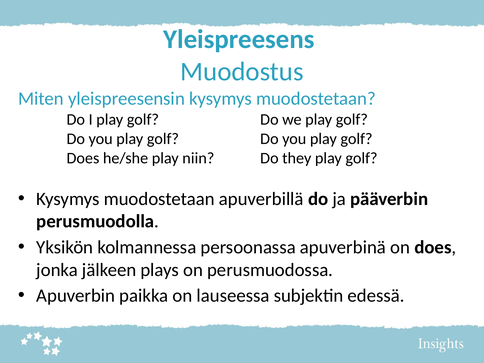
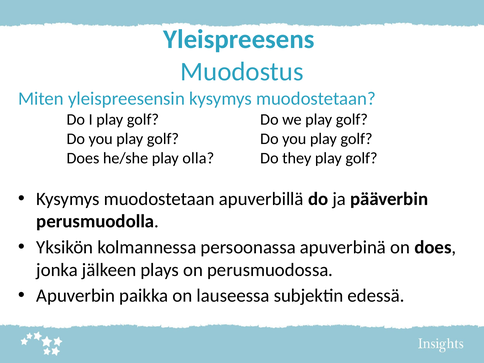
niin: niin -> olla (198, 158)
